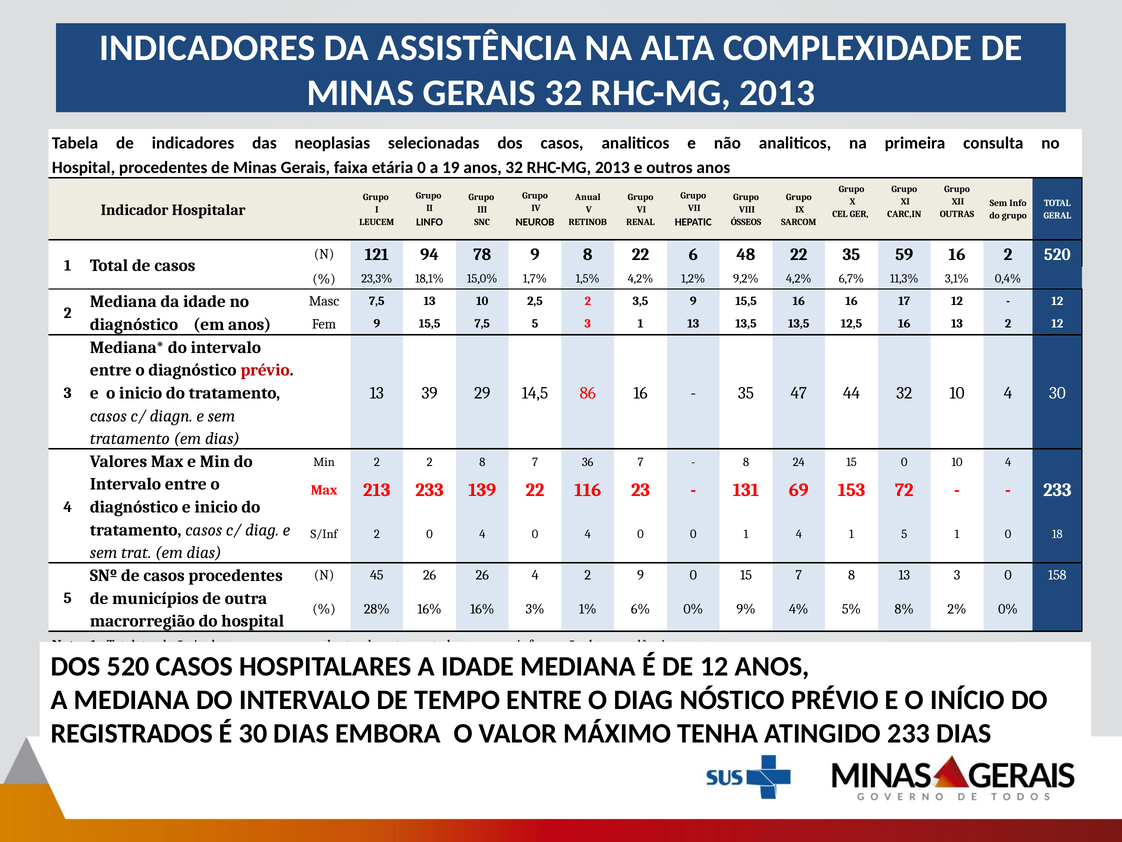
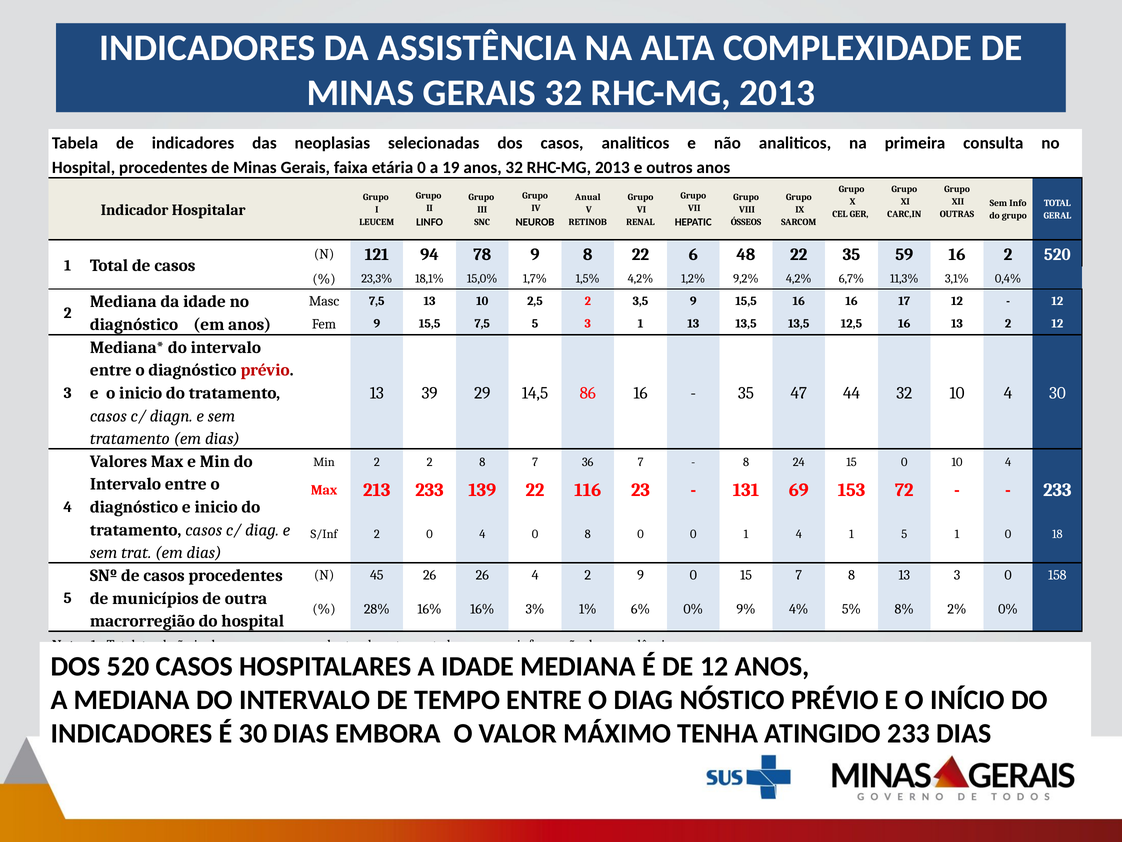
4 0 4: 4 -> 8 (588, 534)
REGISTRADOS: REGISTRADOS -> INDICADORES (132, 733)
